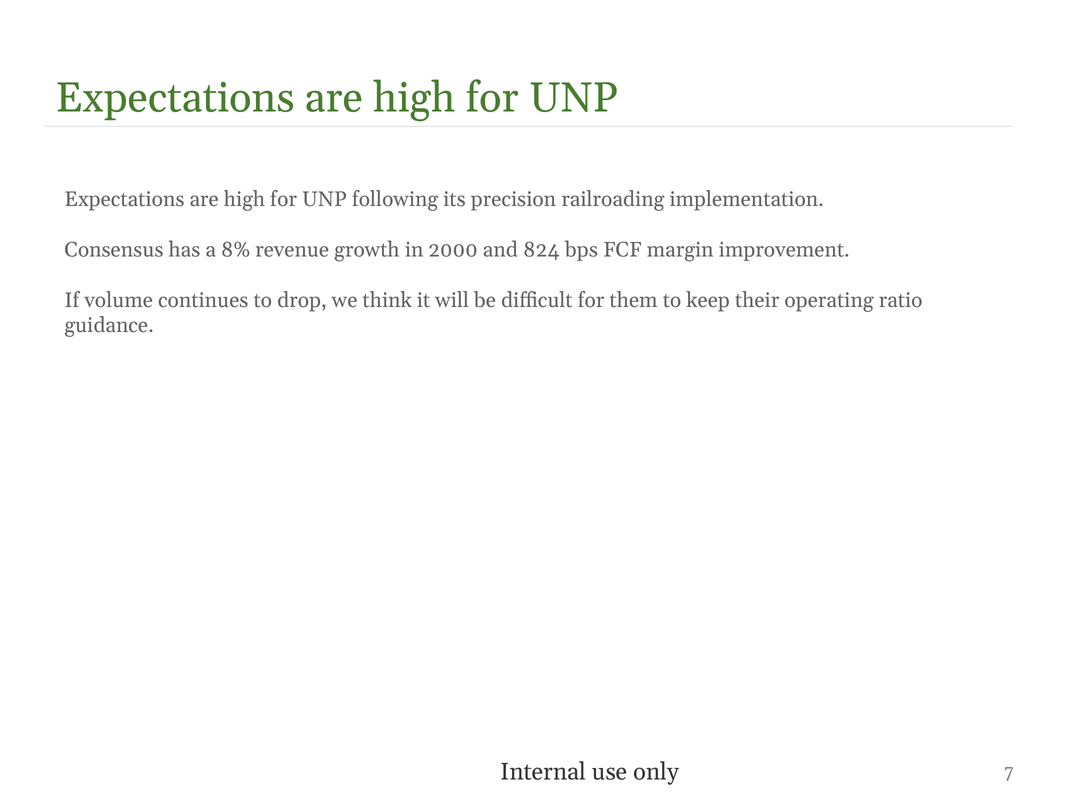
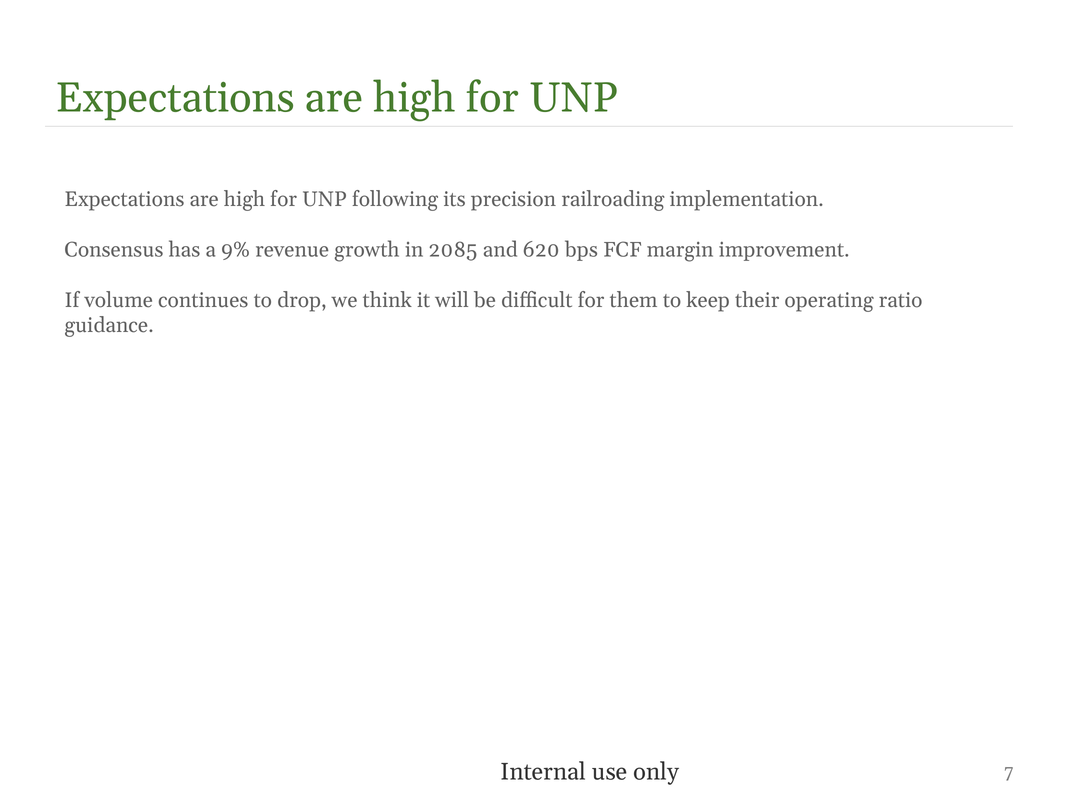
8%: 8% -> 9% (236, 250)
2000: 2000 -> 2085 (453, 250)
824: 824 -> 620 (541, 250)
